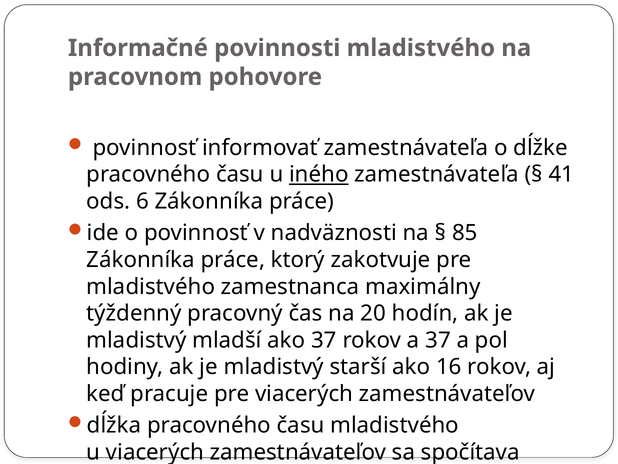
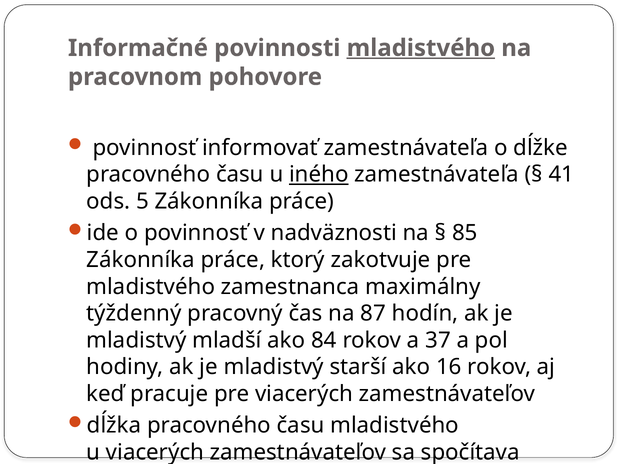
mladistvého underline: none -> present (421, 48)
6: 6 -> 5 (143, 201)
20: 20 -> 87 (373, 313)
ako 37: 37 -> 84 (324, 340)
